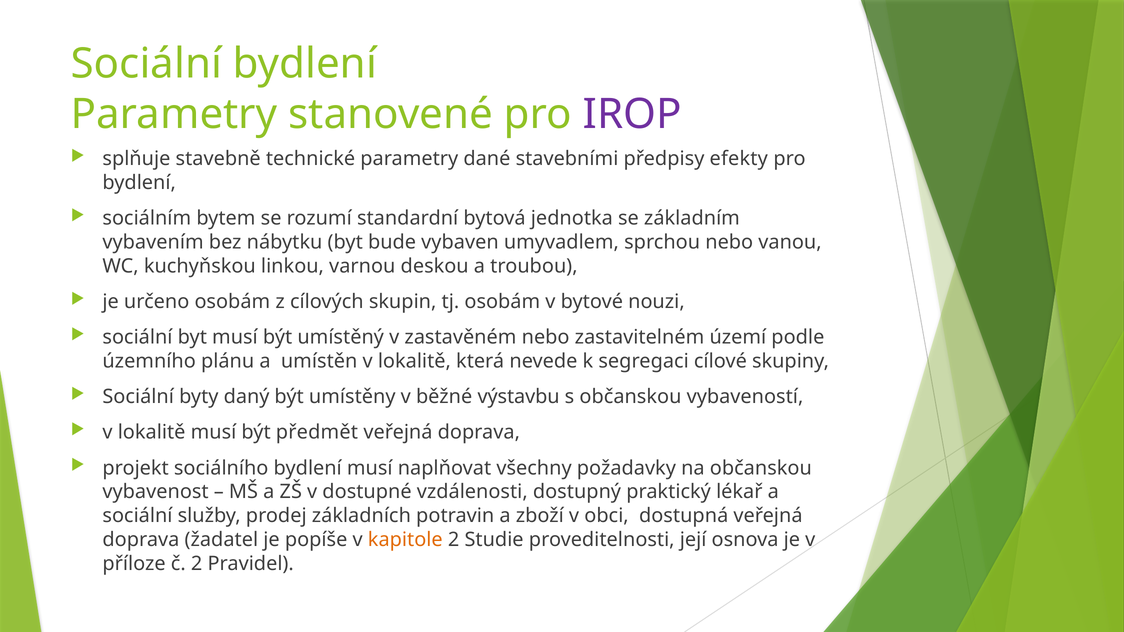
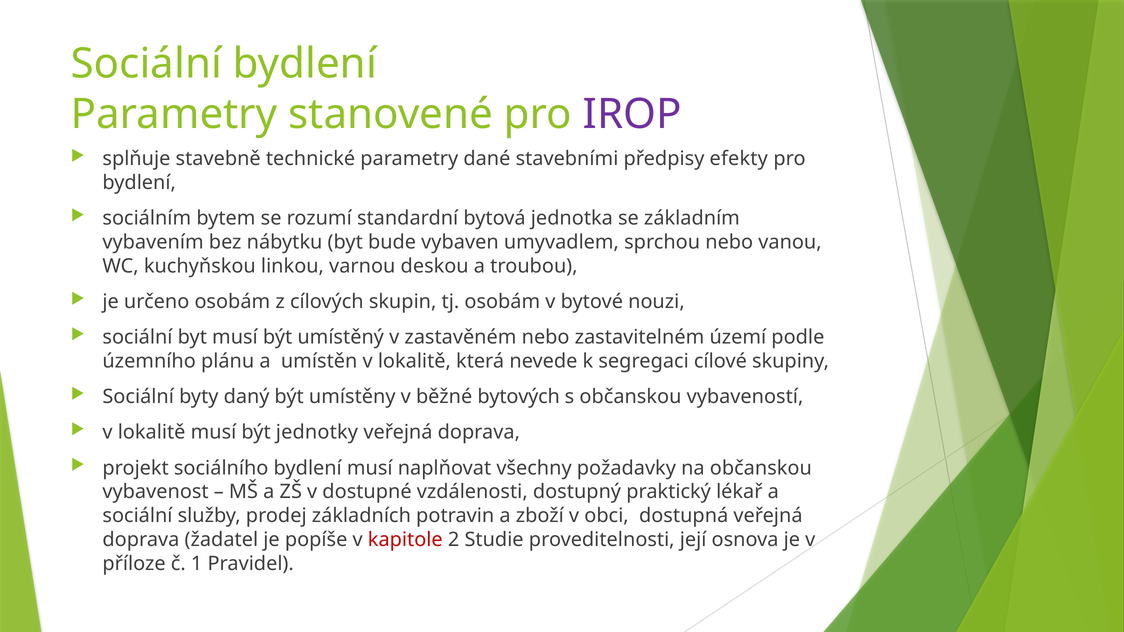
výstavbu: výstavbu -> bytových (519, 397)
předmět: předmět -> jednotky (317, 433)
kapitole colour: orange -> red (405, 540)
č 2: 2 -> 1 (197, 564)
